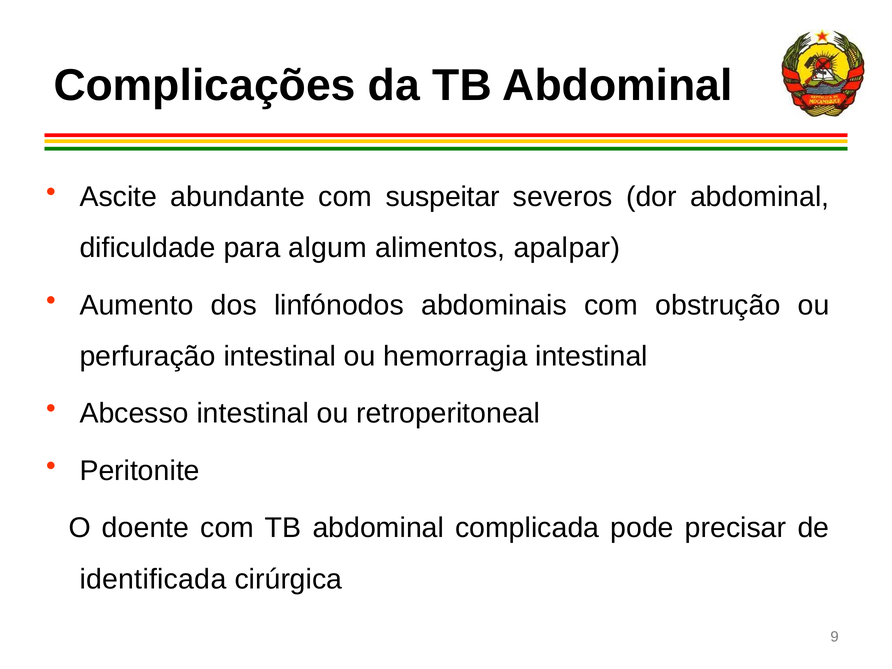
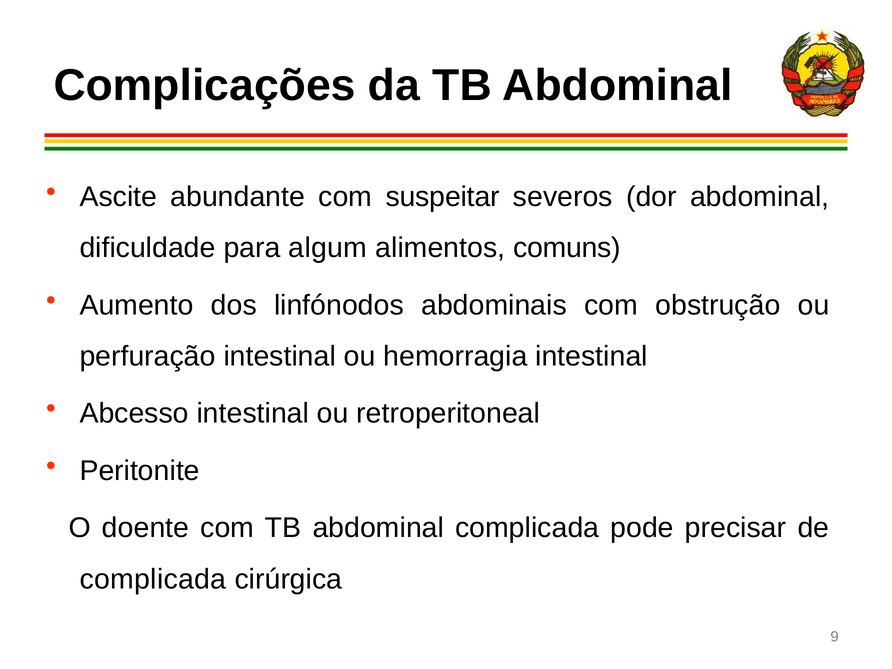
apalpar: apalpar -> comuns (567, 248)
identificada: identificada -> complicada (153, 579)
